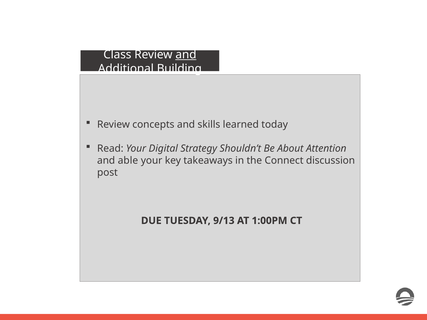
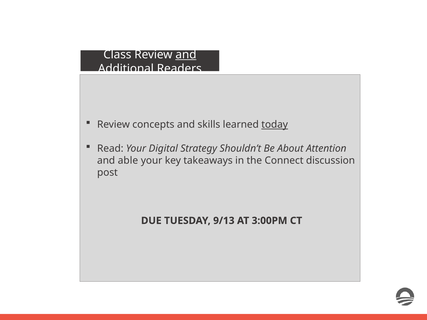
Building: Building -> Readers (179, 69)
today underline: none -> present (275, 125)
1:00PM: 1:00PM -> 3:00PM (270, 221)
